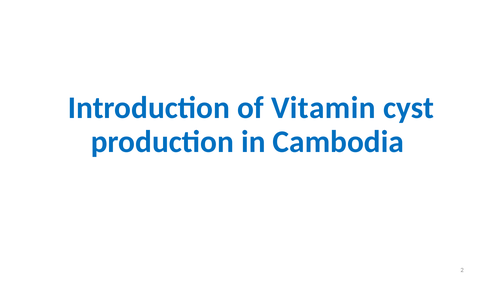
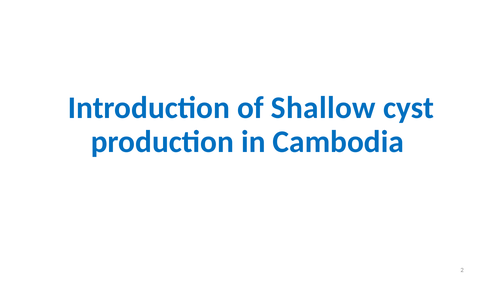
Vitamin: Vitamin -> Shallow (323, 108)
